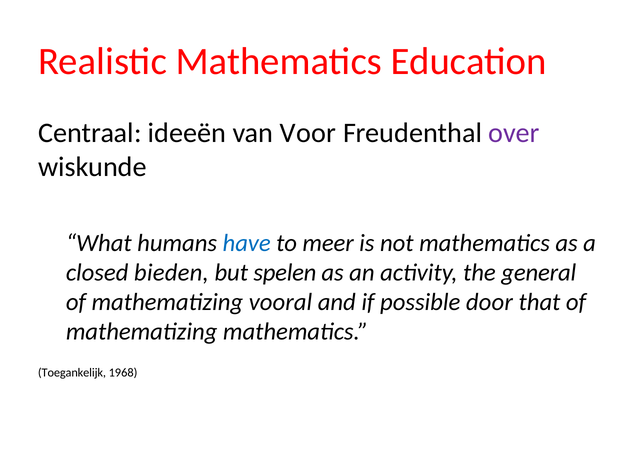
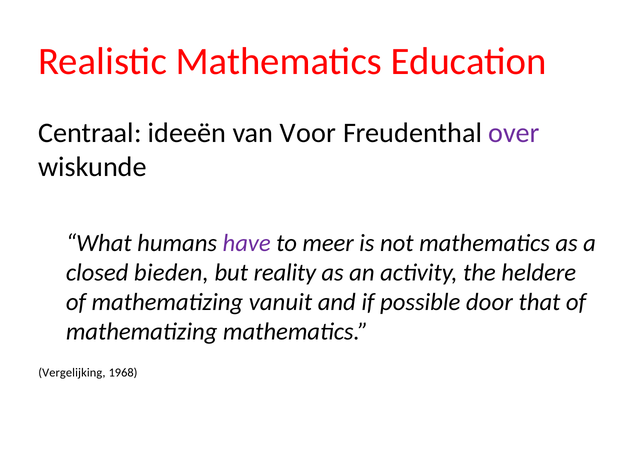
have colour: blue -> purple (247, 243)
spelen: spelen -> reality (285, 273)
general: general -> heldere (539, 273)
vooral: vooral -> vanuit (280, 302)
Toegankelijk: Toegankelijk -> Vergelijking (72, 373)
